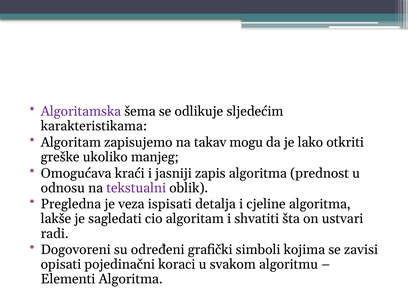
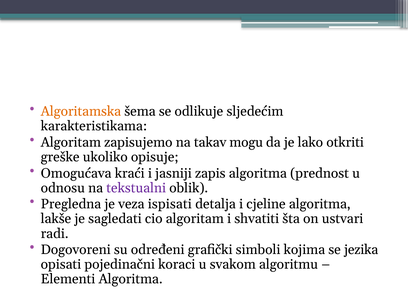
Algoritamska colour: purple -> orange (81, 111)
manjeg: manjeg -> opisuje (155, 157)
zavisi: zavisi -> jezika (361, 250)
